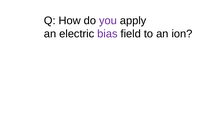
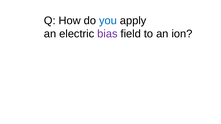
you colour: purple -> blue (108, 21)
